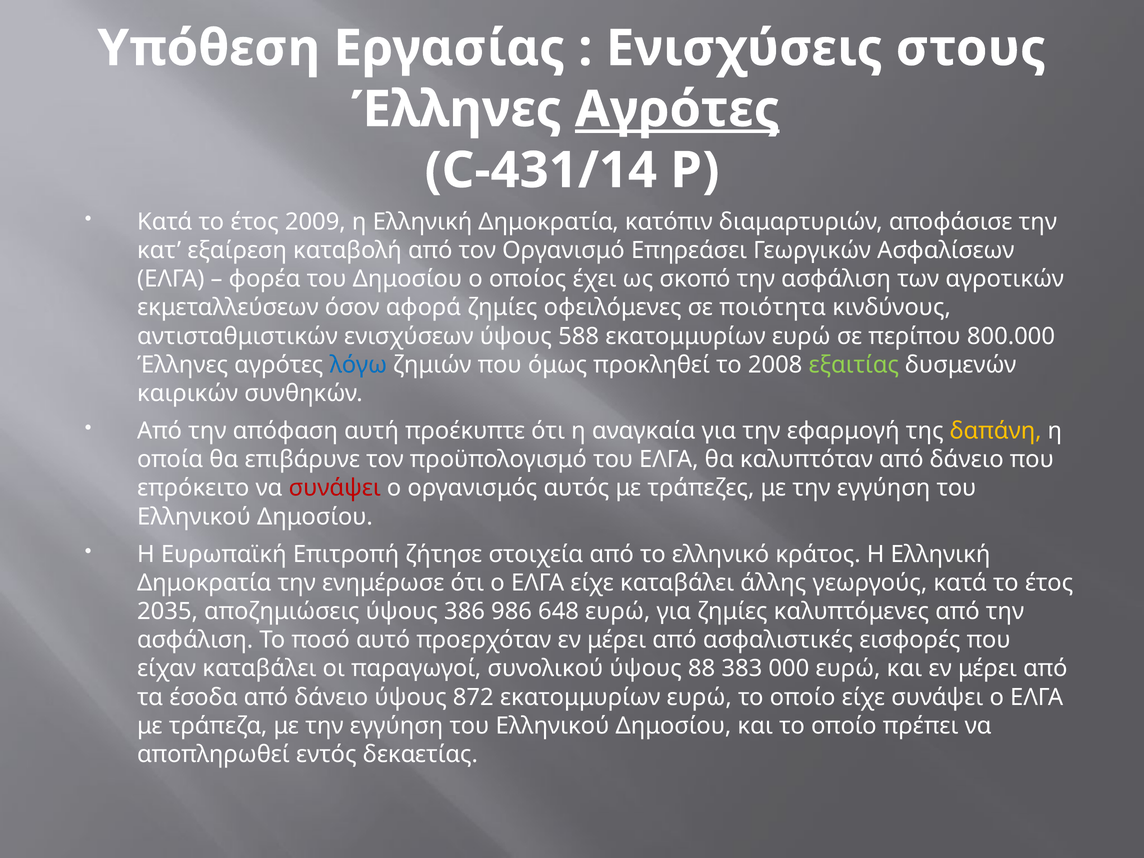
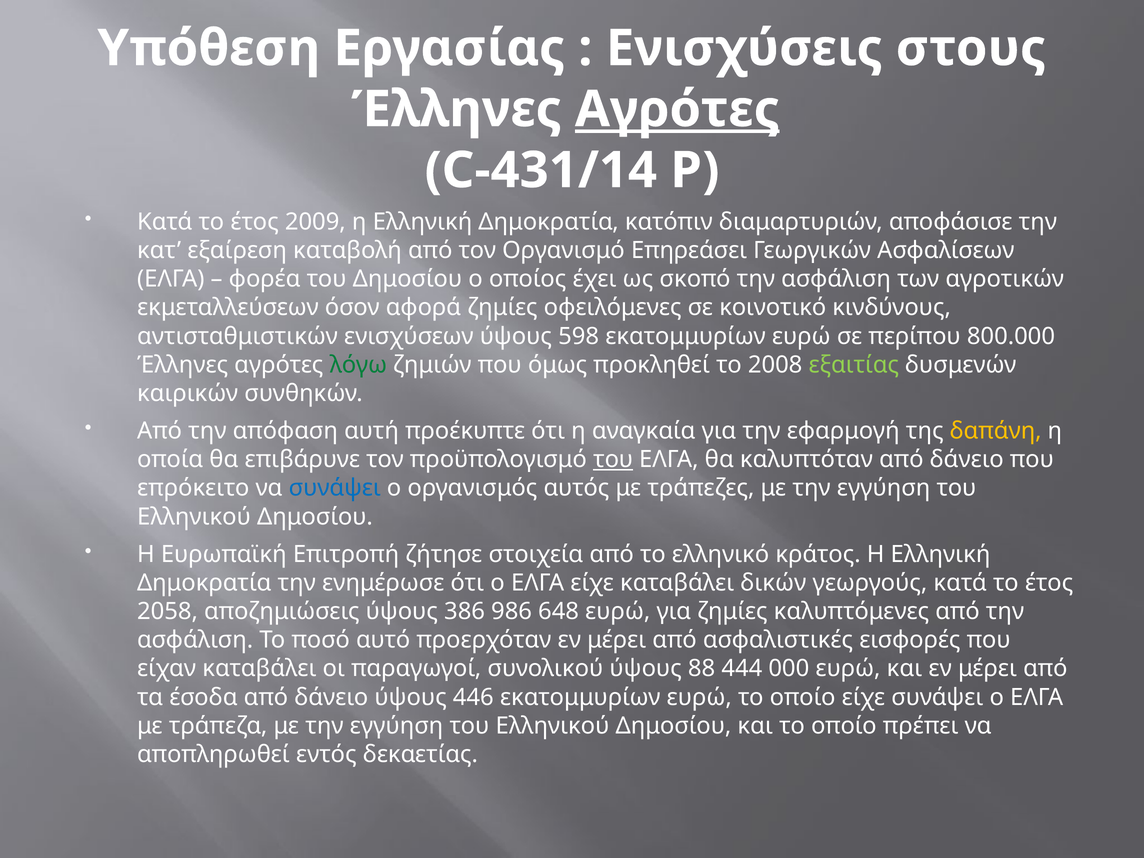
ποιότητα: ποιότητα -> κοινοτικό (773, 308)
588: 588 -> 598 (579, 336)
λόγω colour: blue -> green (358, 365)
του underline: none -> present (613, 460)
συνάψει colour: red -> blue (335, 488)
άλλης: άλλης -> δικών (773, 583)
2035: 2035 -> 2058 (168, 611)
383: 383 -> 444 (742, 669)
872: 872 -> 446 (473, 697)
